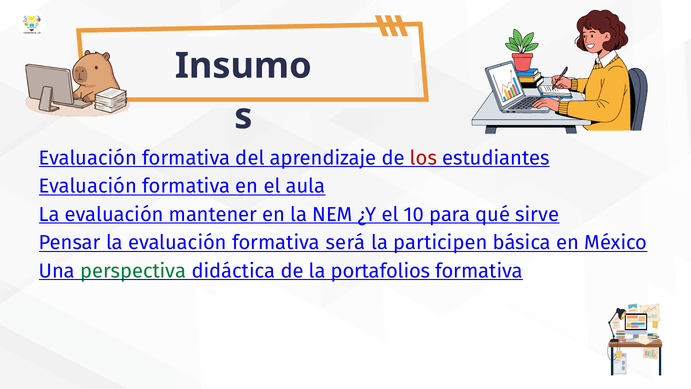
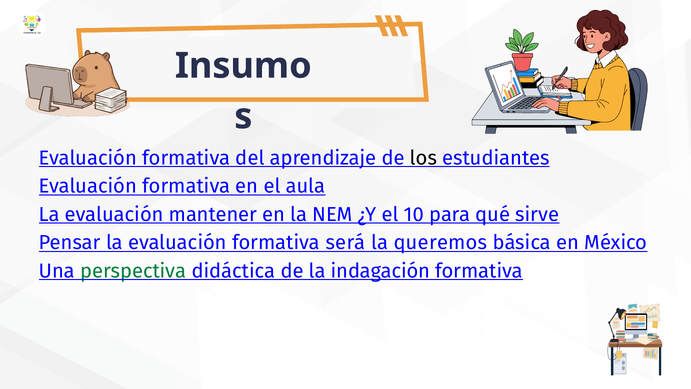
los colour: red -> black (423, 158)
participen: participen -> queremos (440, 242)
portafolios: portafolios -> indagación (380, 271)
